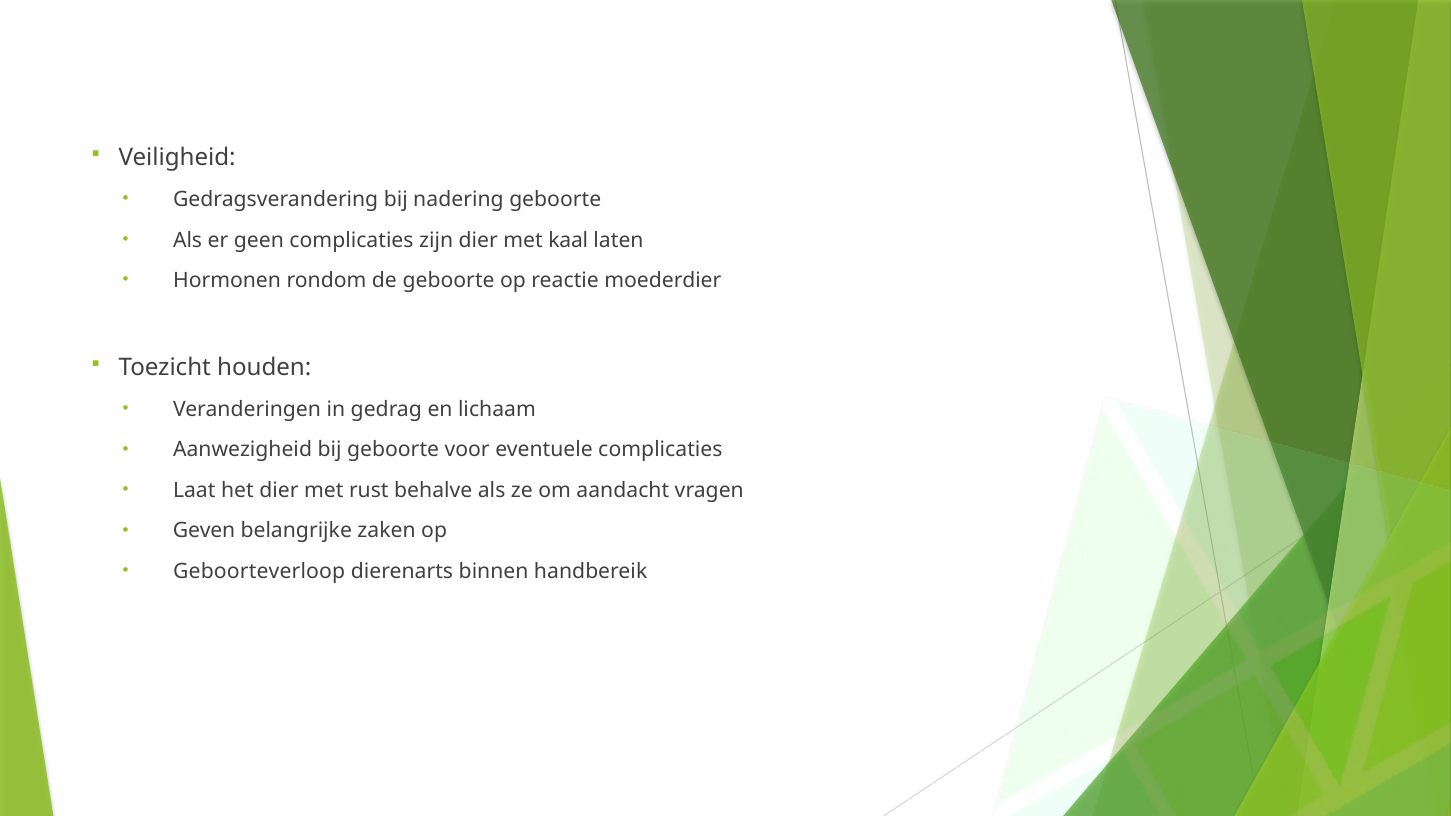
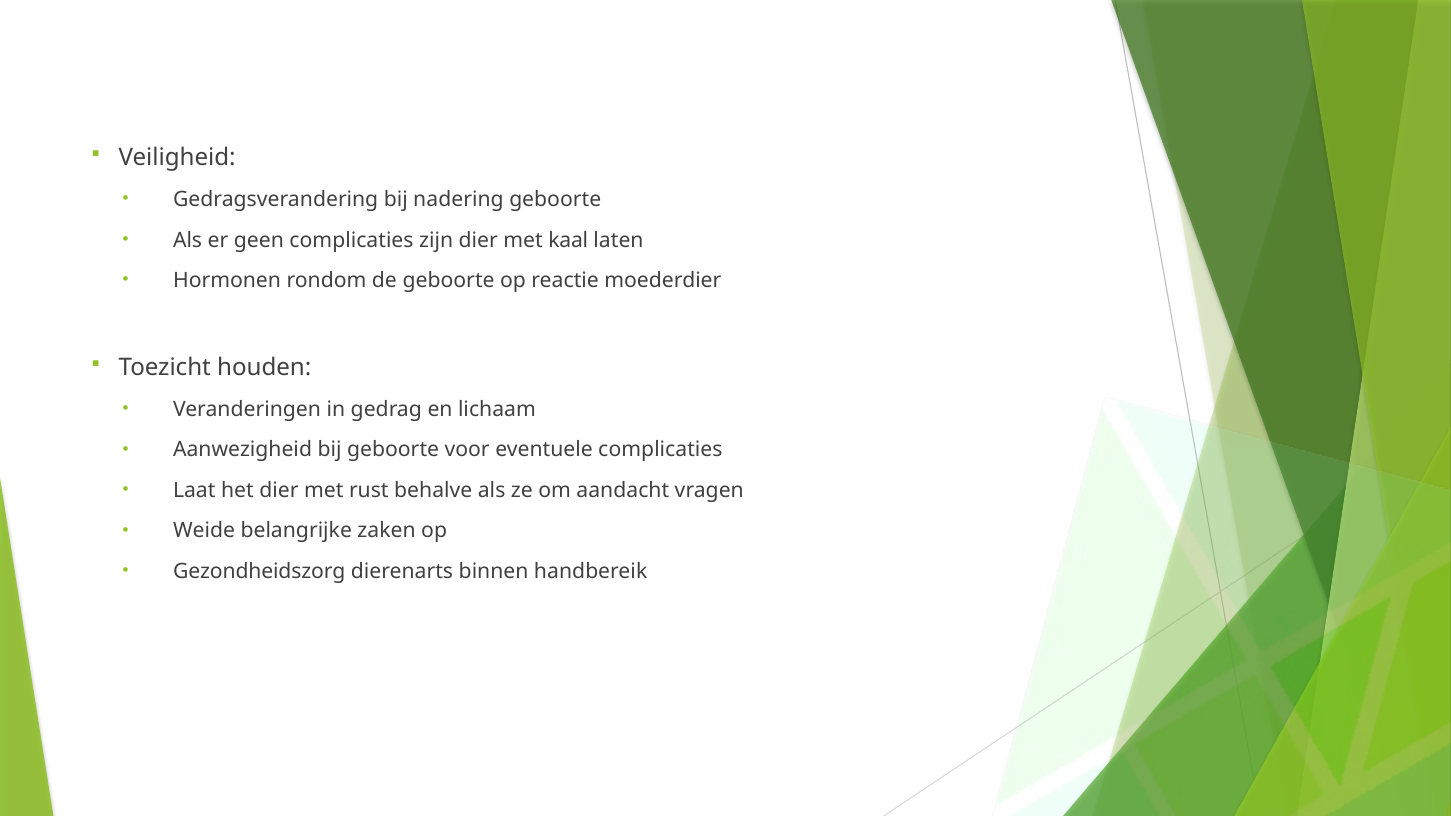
Geven: Geven -> Weide (204, 531)
Geboorteverloop: Geboorteverloop -> Gezondheidszorg (259, 572)
